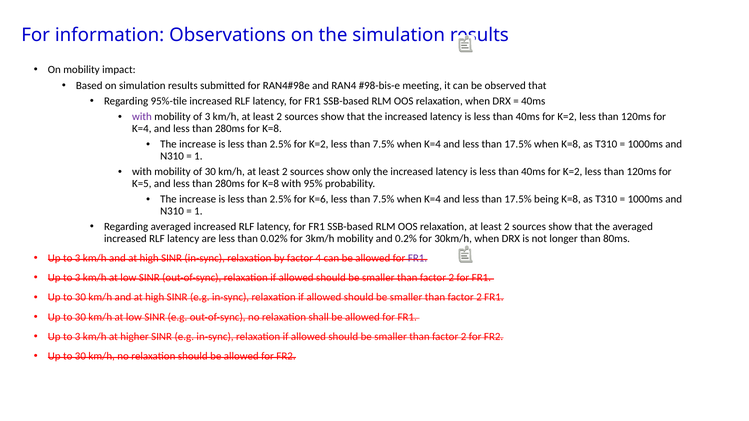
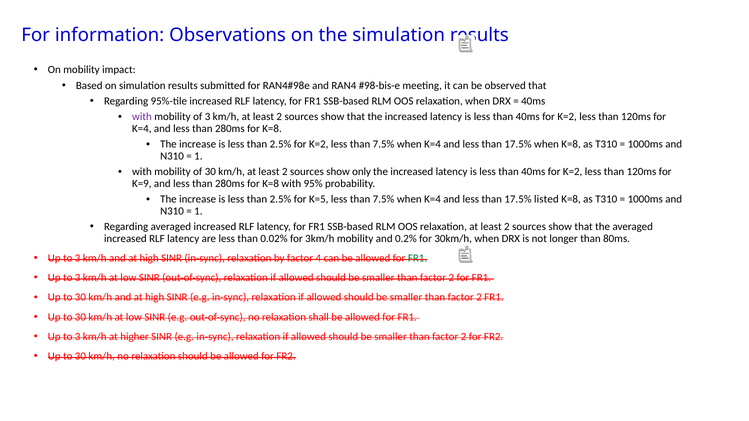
K=5: K=5 -> K=9 (142, 184)
K=6: K=6 -> K=5 (319, 199)
being: being -> listed (546, 199)
FR1 colour: purple -> green (418, 258)
